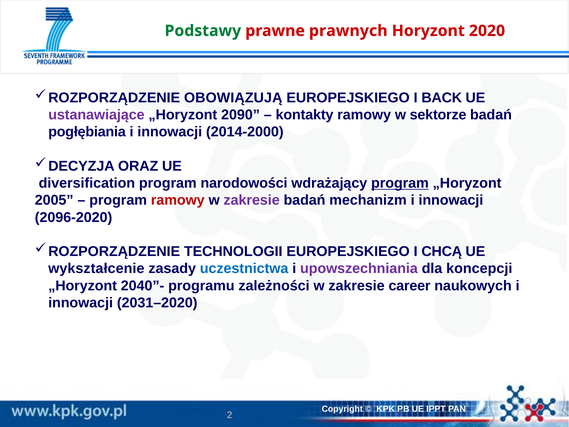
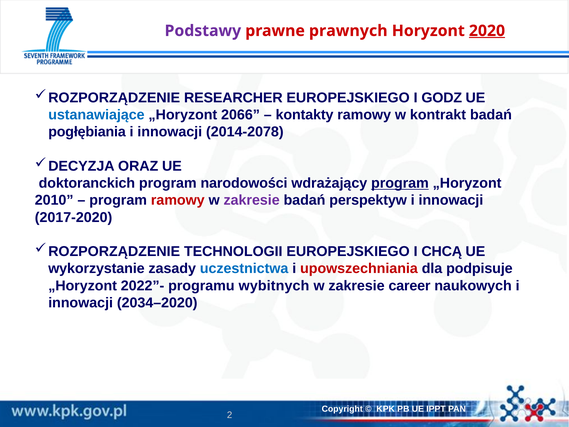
Podstawy colour: green -> purple (203, 31)
2020 underline: none -> present (487, 31)
OBOWIĄZUJĄ: OBOWIĄZUJĄ -> RESEARCHER (233, 98)
BACK: BACK -> GODZ (442, 98)
ustanawiające colour: purple -> blue (96, 115)
2090: 2090 -> 2066 (241, 115)
sektorze: sektorze -> kontrakt (438, 115)
2014-2000: 2014-2000 -> 2014-2078 (245, 132)
diversification: diversification -> doktoranckich (87, 183)
2005: 2005 -> 2010 (54, 200)
mechanizm: mechanizm -> perspektyw (368, 200)
2096-2020: 2096-2020 -> 2017-2020 (74, 217)
wykształcenie: wykształcenie -> wykorzystanie (96, 268)
upowszechniania colour: purple -> red (359, 268)
koncepcji: koncepcji -> podpisuje (479, 268)
2040”-: 2040”- -> 2022”- (143, 286)
zależności: zależności -> wybitnych (274, 286)
2031–2020: 2031–2020 -> 2034–2020 (157, 303)
